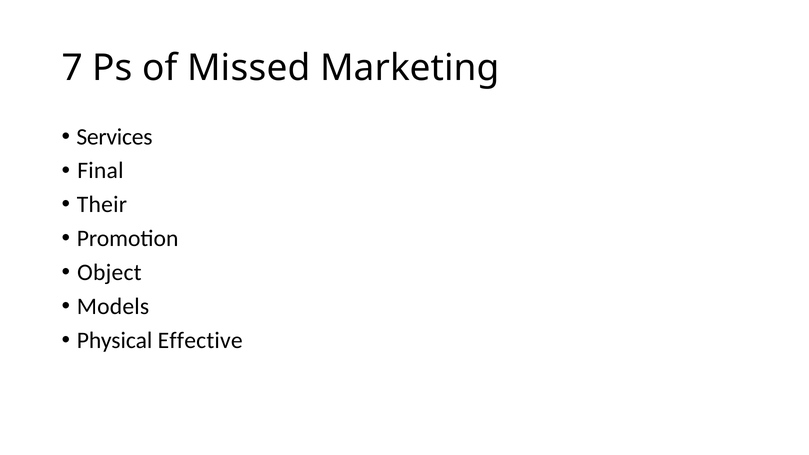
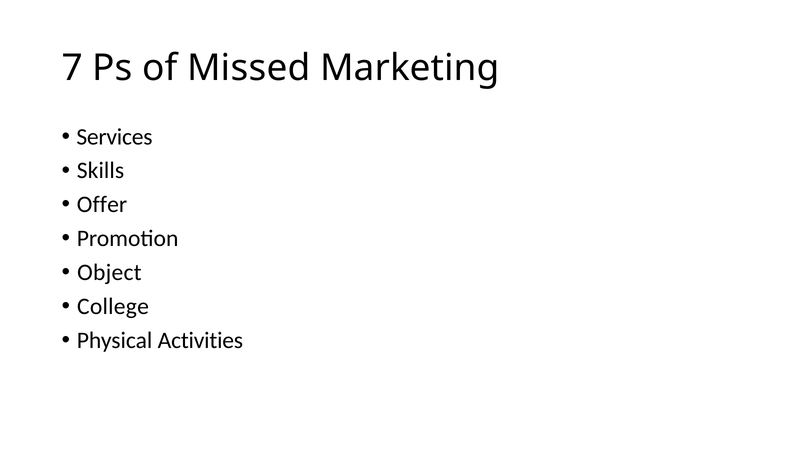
Final: Final -> Skills (101, 171)
Their: Their -> Offer (102, 205)
Models: Models -> College (113, 306)
Effective: Effective -> Activities (200, 340)
